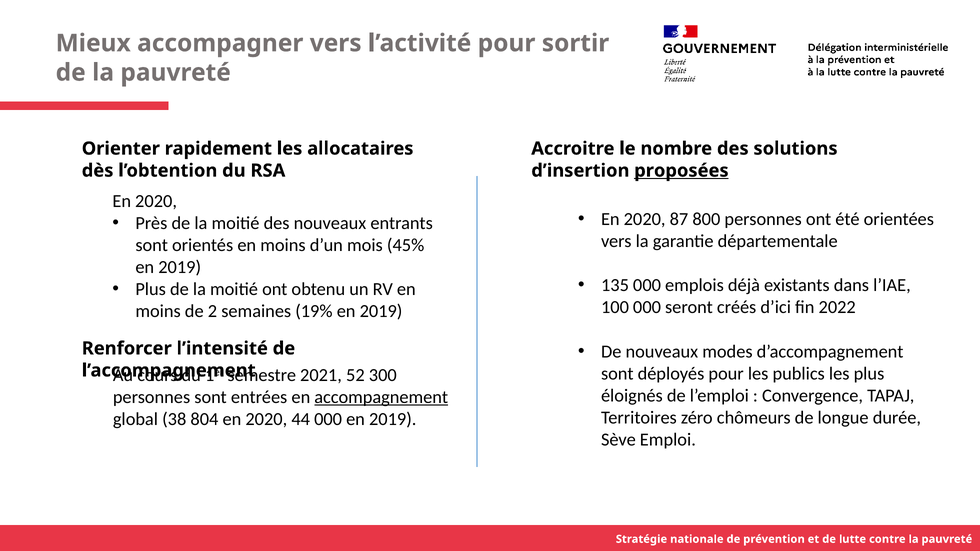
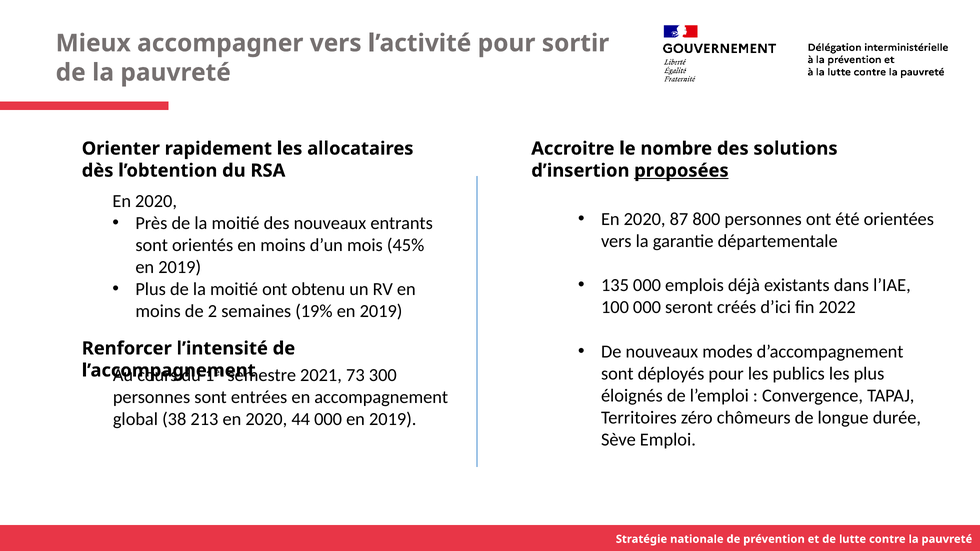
52: 52 -> 73 (355, 375)
accompagnement underline: present -> none (381, 397)
804: 804 -> 213 (204, 419)
